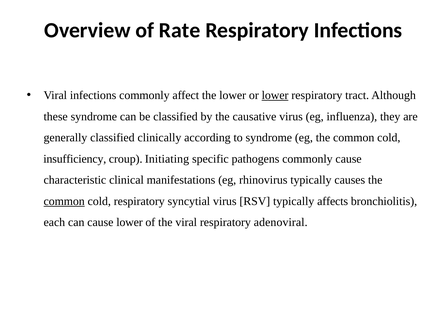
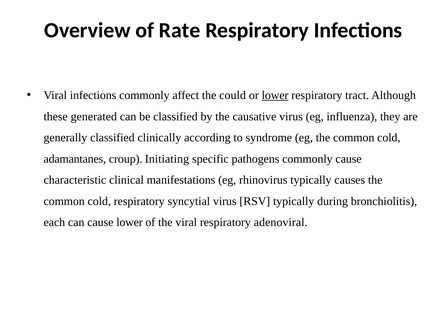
the lower: lower -> could (233, 95)
these syndrome: syndrome -> generated (94, 117)
insufficiency: insufficiency -> adamantanes (75, 159)
common underline: present -> none (64, 201)
affects: affects -> during (333, 201)
